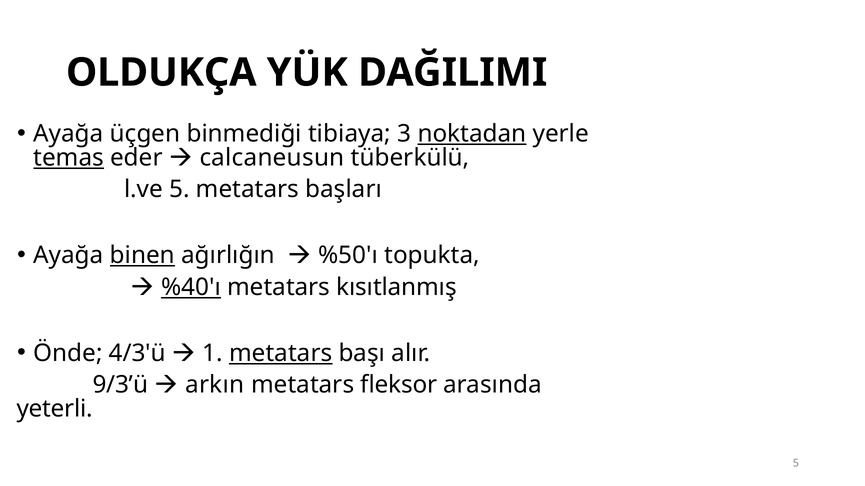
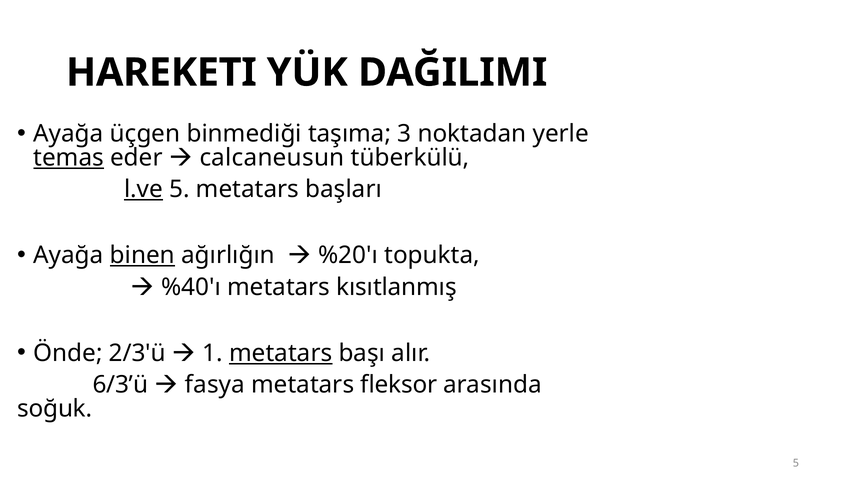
OLDUKÇA: OLDUKÇA -> HAREKETI (161, 73)
tibiaya: tibiaya -> taşıma (350, 134)
noktadan underline: present -> none (472, 134)
l.ve underline: none -> present (144, 190)
%50'ı: %50'ı -> %20'ı (348, 256)
%40'ı underline: present -> none (191, 287)
4/3'ü: 4/3'ü -> 2/3'ü (137, 354)
9/3’ü: 9/3’ü -> 6/3’ü (120, 385)
arkın: arkın -> fasya (215, 385)
yeterli: yeterli -> soğuk (55, 409)
